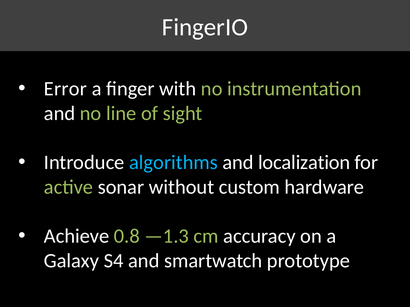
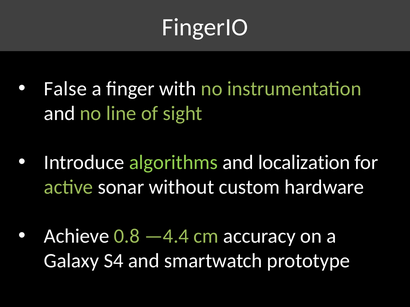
Error: Error -> False (65, 89)
algorithms colour: light blue -> light green (173, 163)
—1.3: —1.3 -> —4.4 (167, 237)
